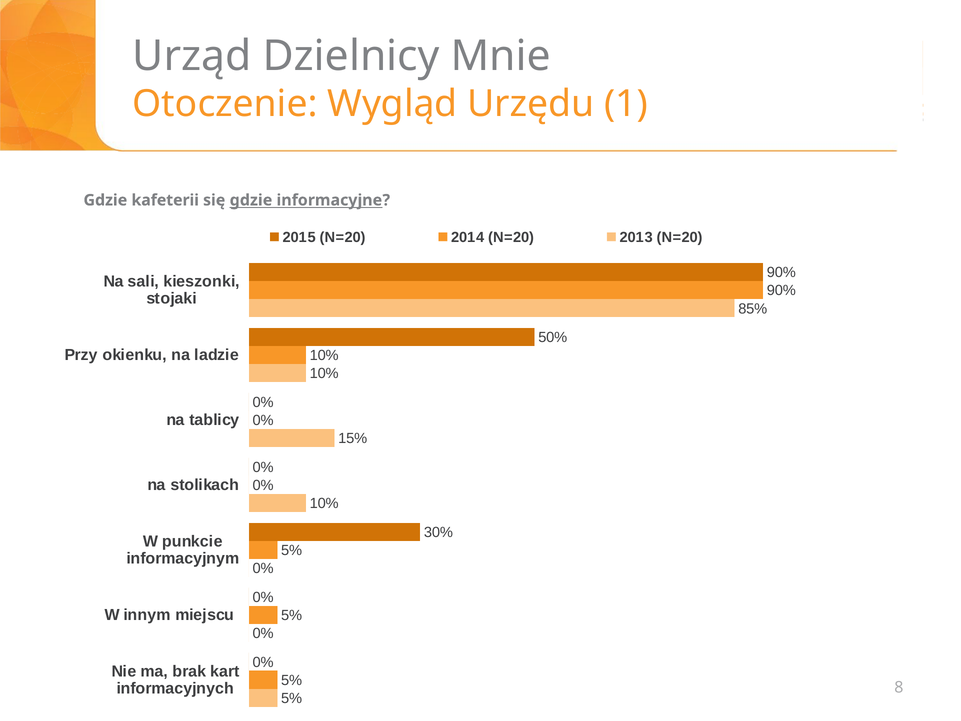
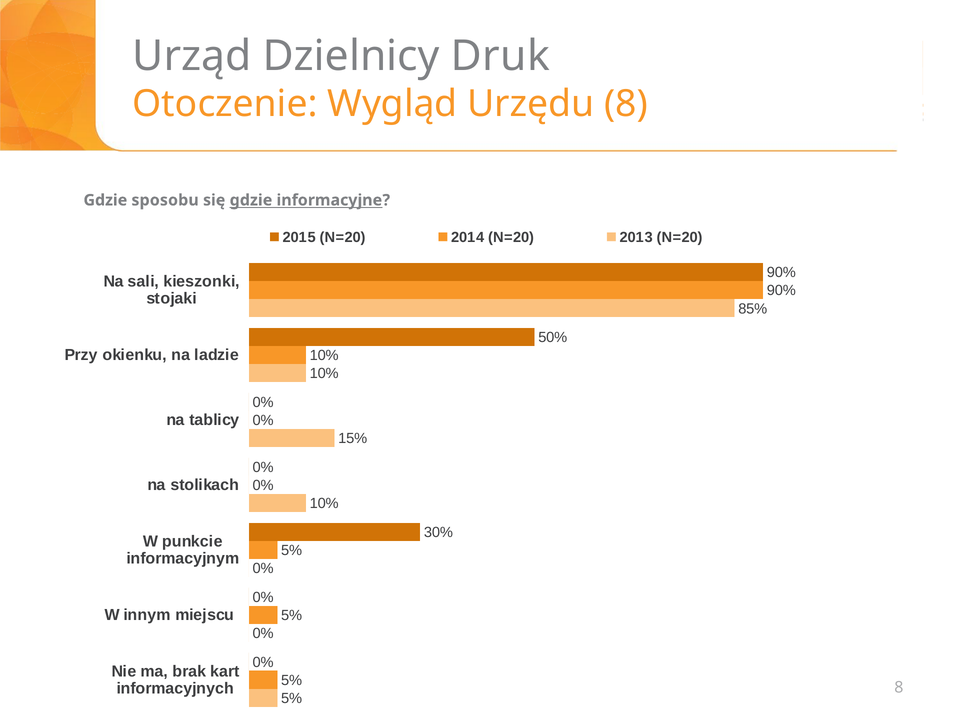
Mnie: Mnie -> Druk (500, 56)
Urzędu 1: 1 -> 8 (626, 104)
kafeterii: kafeterii -> sposobu (165, 200)
